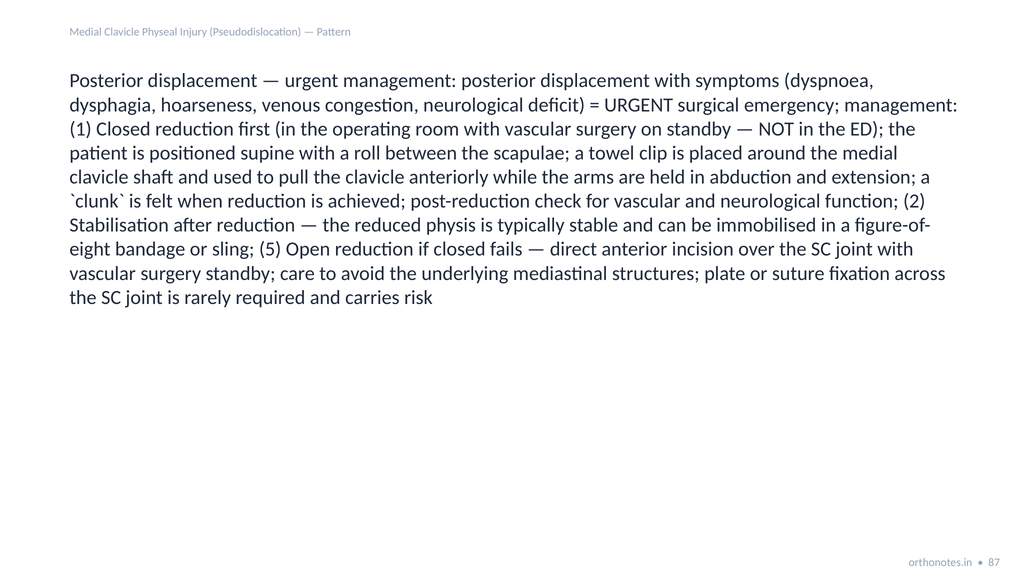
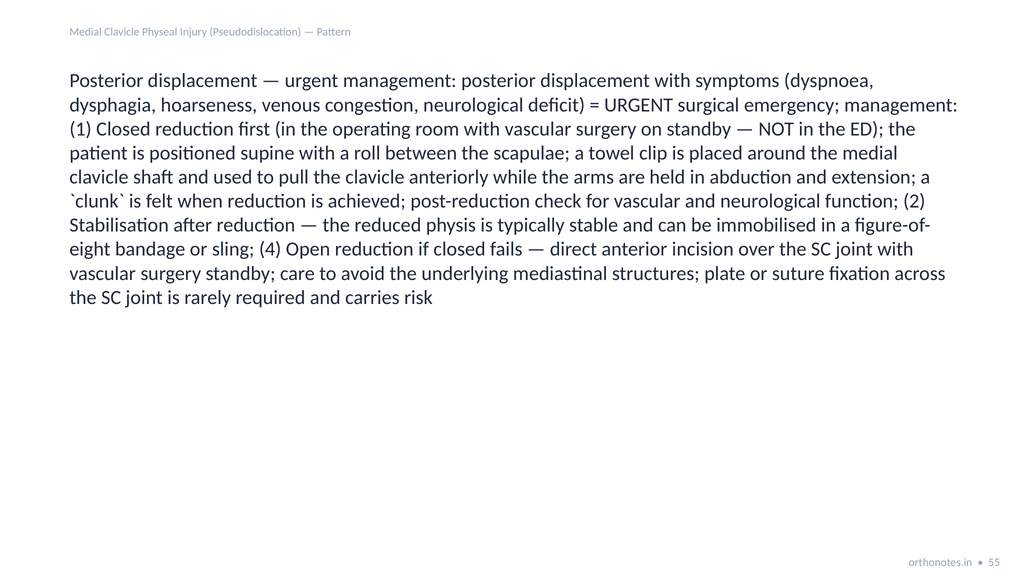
5: 5 -> 4 (270, 250)
87: 87 -> 55 (994, 563)
